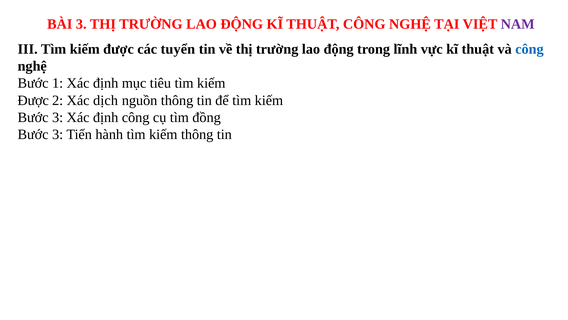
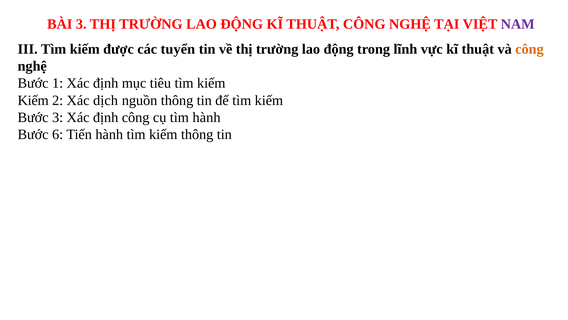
công colour: blue -> orange (529, 49)
Được: Được -> Kiếm (33, 100)
tìm đồng: đồng -> hành (207, 117)
3: 3 -> 6 (58, 134)
